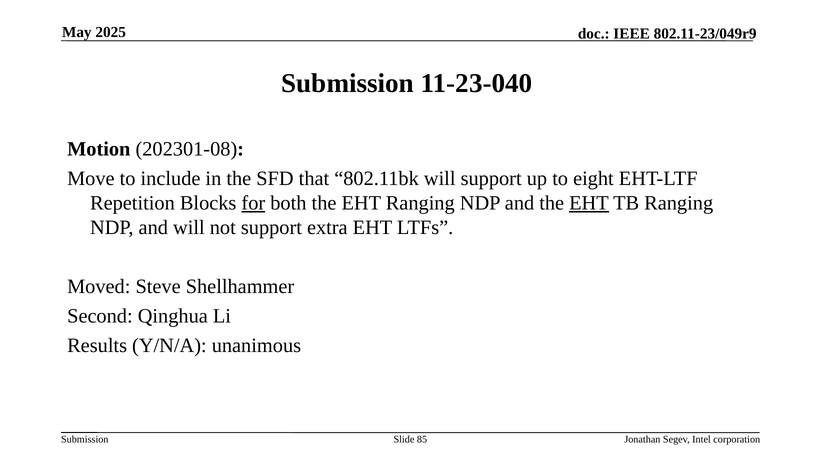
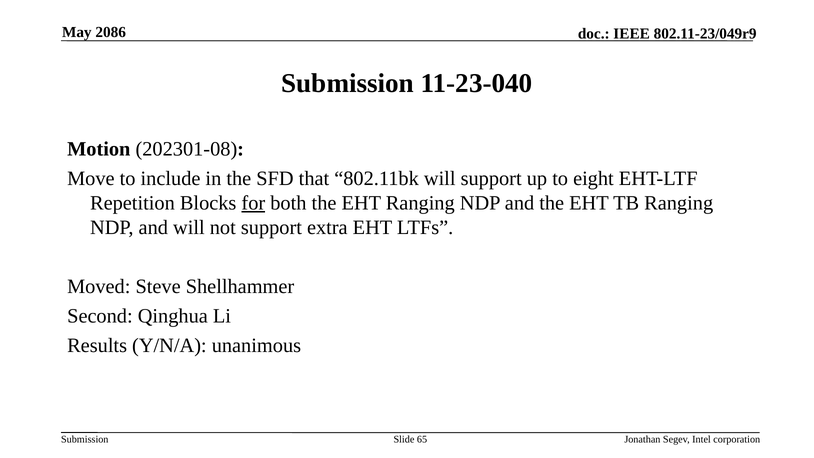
2025: 2025 -> 2086 (111, 32)
EHT underline: present -> none (589, 203)
85: 85 -> 65 (422, 439)
